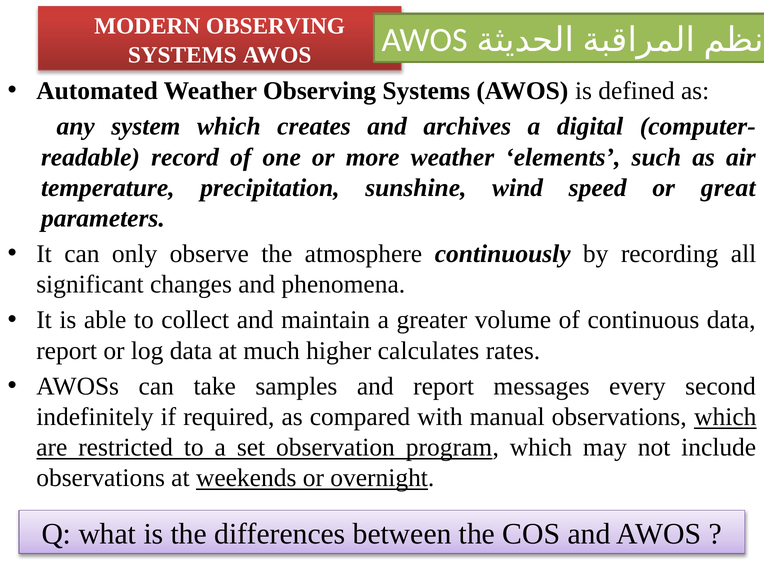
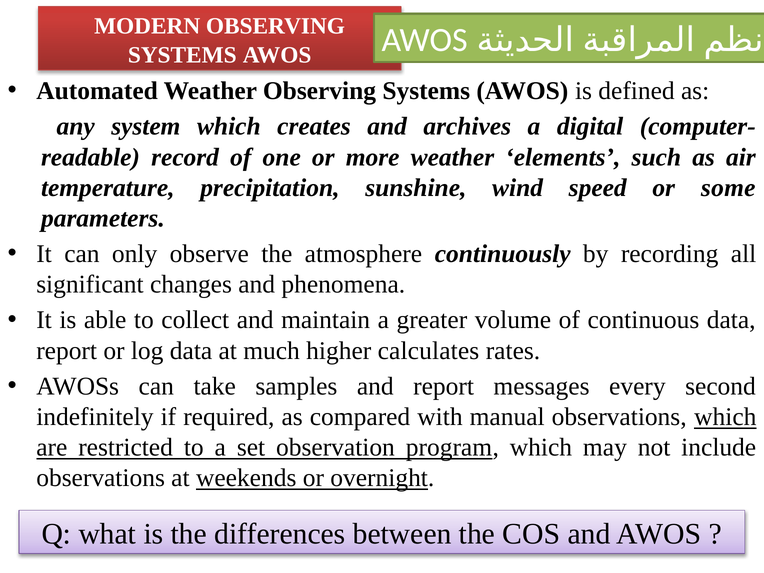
great: great -> some (728, 188)
